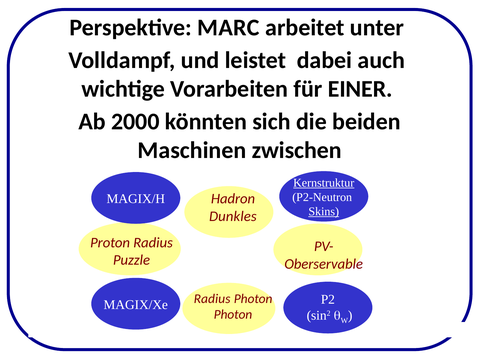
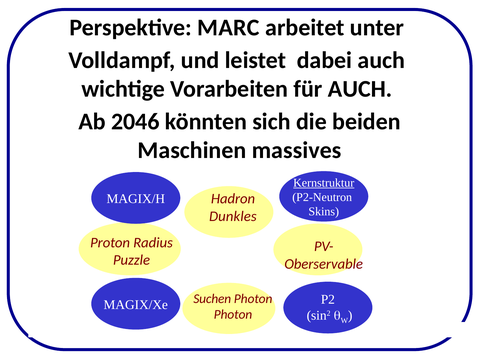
für EINER: EINER -> AUCH (360, 89)
2000: 2000 -> 2046 (135, 122)
zwischen: zwischen -> massives (297, 150)
Skins underline: present -> none (324, 212)
Radius: Radius -> Suchen (212, 299)
